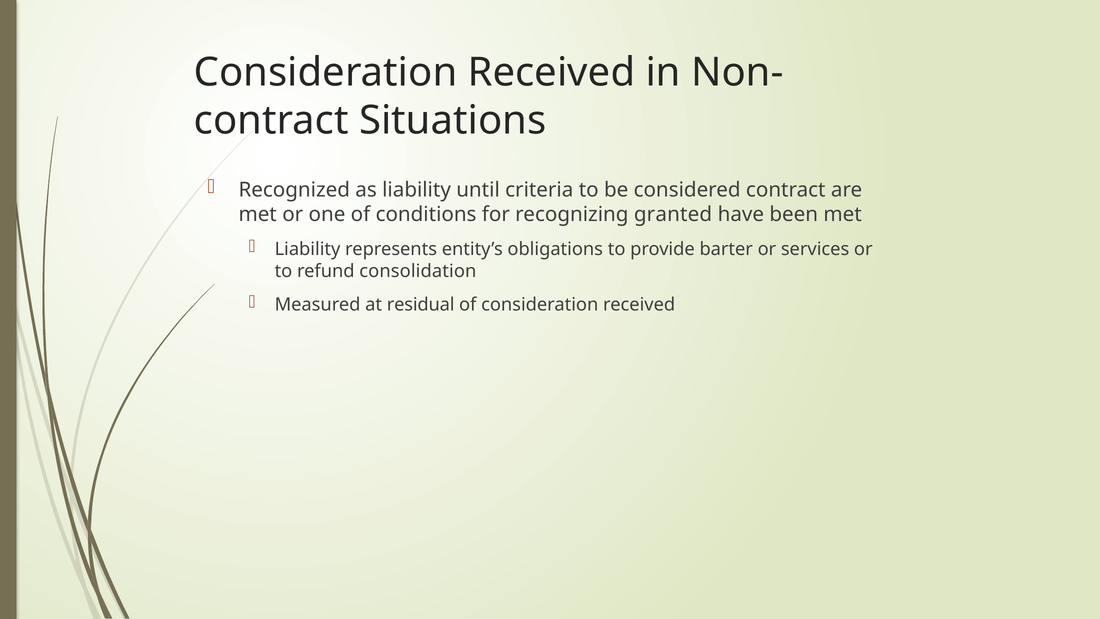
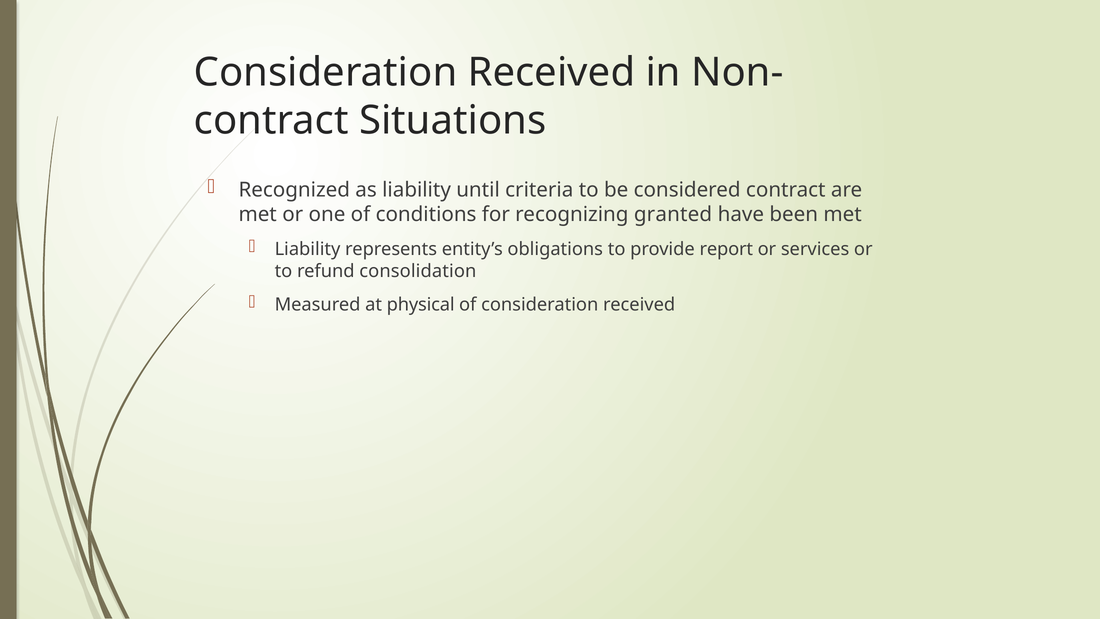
barter: barter -> report (726, 249)
residual: residual -> physical (421, 305)
